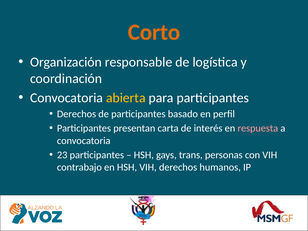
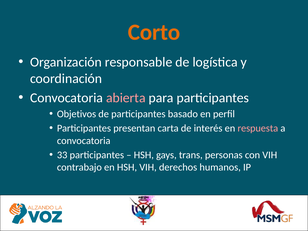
abierta colour: yellow -> pink (126, 98)
Derechos: Derechos -> Objetivos (77, 114)
23: 23 -> 33 (62, 155)
